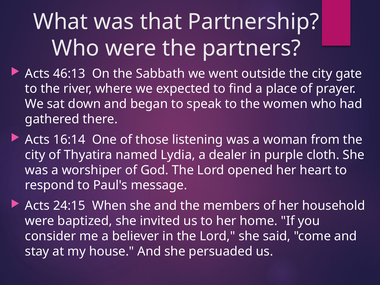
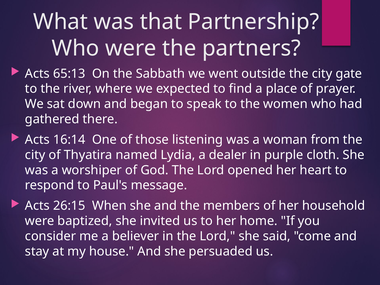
46:13: 46:13 -> 65:13 (69, 74)
24:15: 24:15 -> 26:15 (69, 206)
